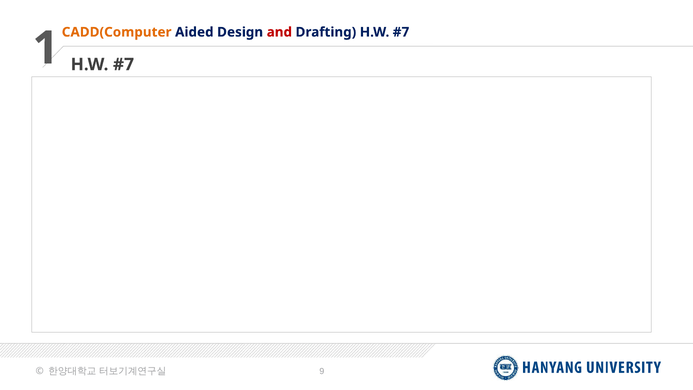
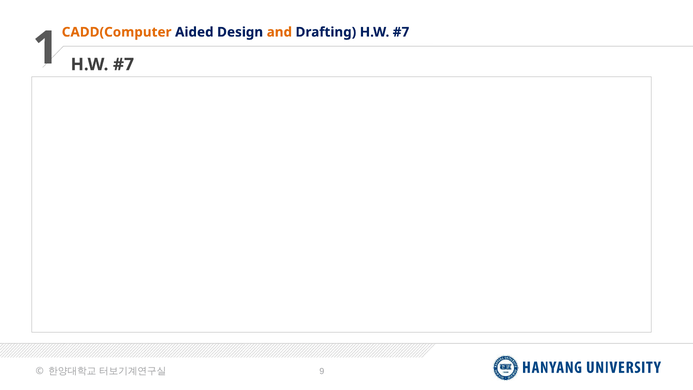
and colour: red -> orange (279, 32)
